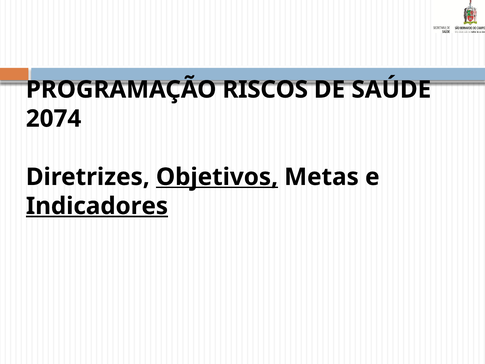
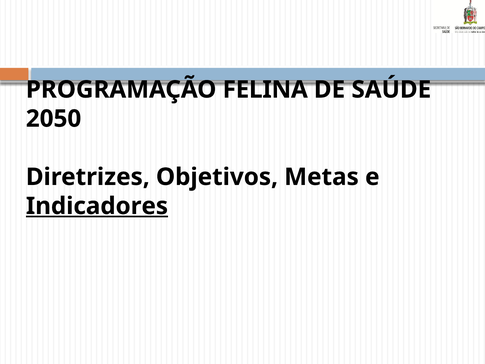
RISCOS: RISCOS -> FELINA (265, 90)
2074: 2074 -> 2050 (54, 119)
Objetivos underline: present -> none (217, 177)
